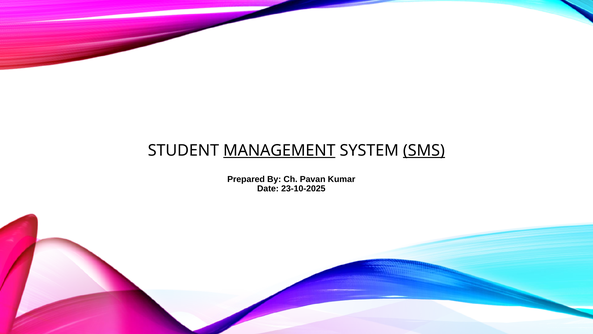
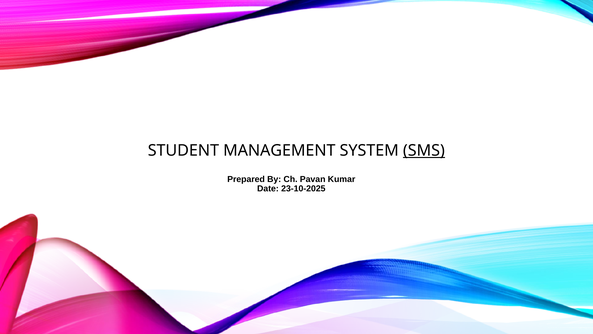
MANAGEMENT underline: present -> none (279, 150)
